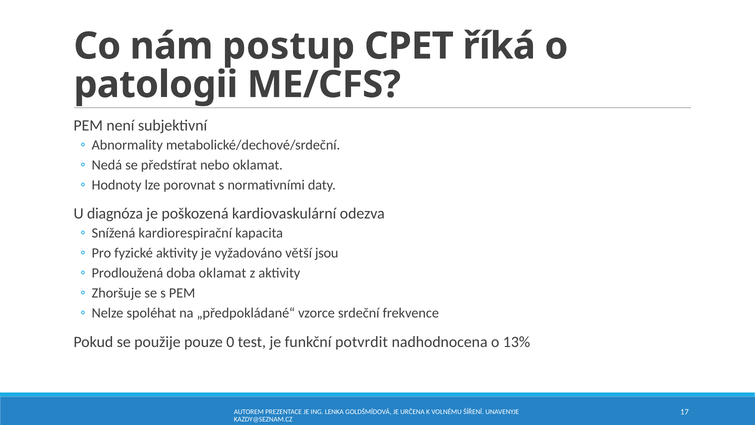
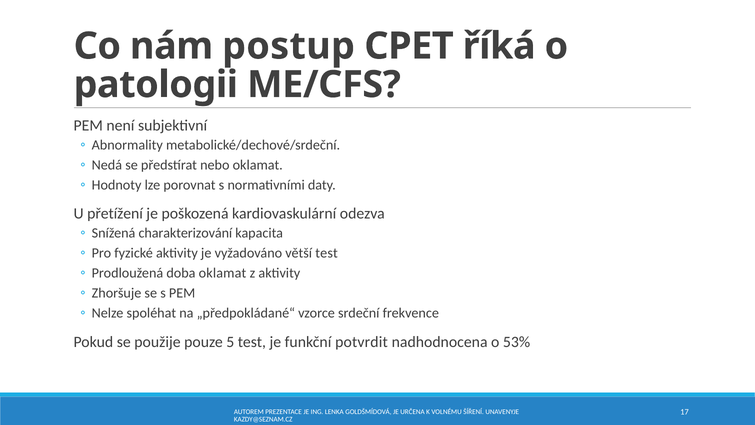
diagnóza: diagnóza -> přetížení (115, 214)
kardiorespirační: kardiorespirační -> charakterizování (185, 233)
větší jsou: jsou -> test (327, 253)
0: 0 -> 5 (230, 342)
13%: 13% -> 53% (517, 342)
